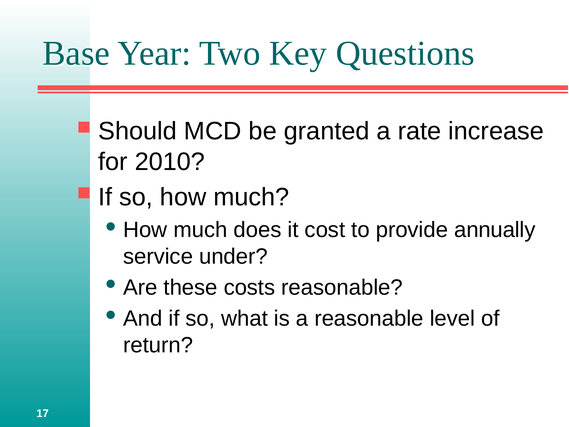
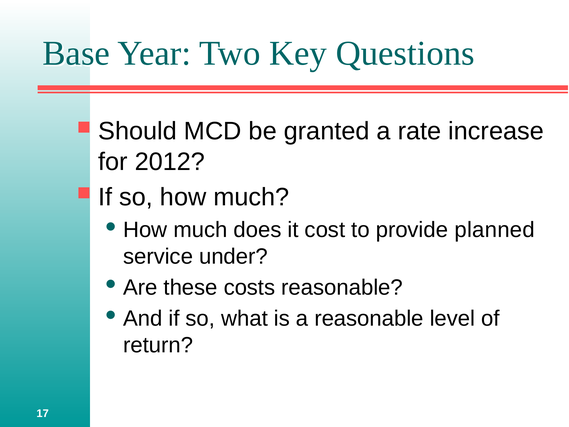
2010: 2010 -> 2012 (170, 162)
annually: annually -> planned (495, 230)
